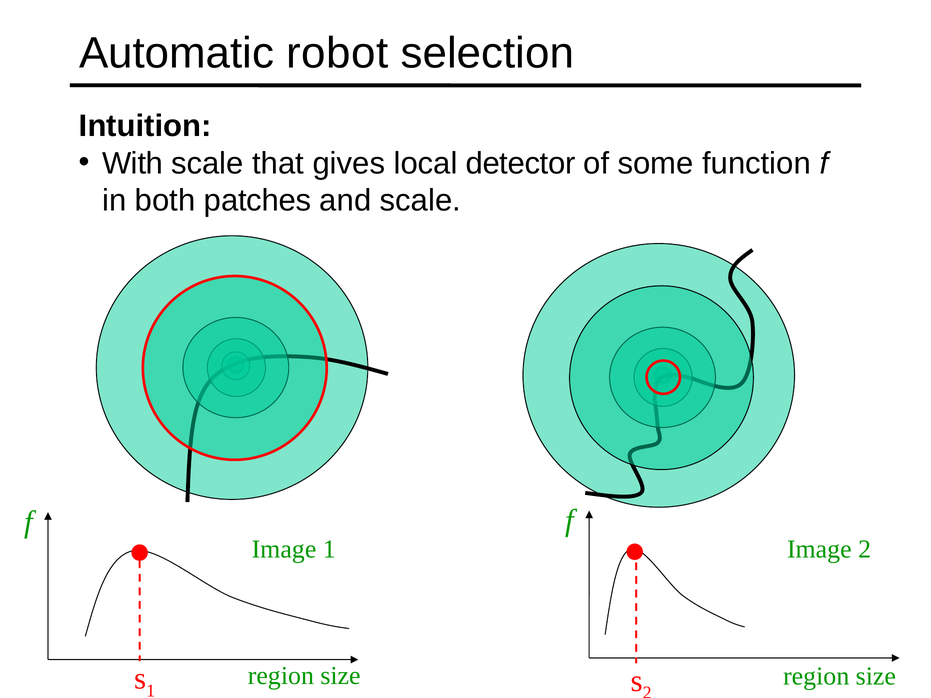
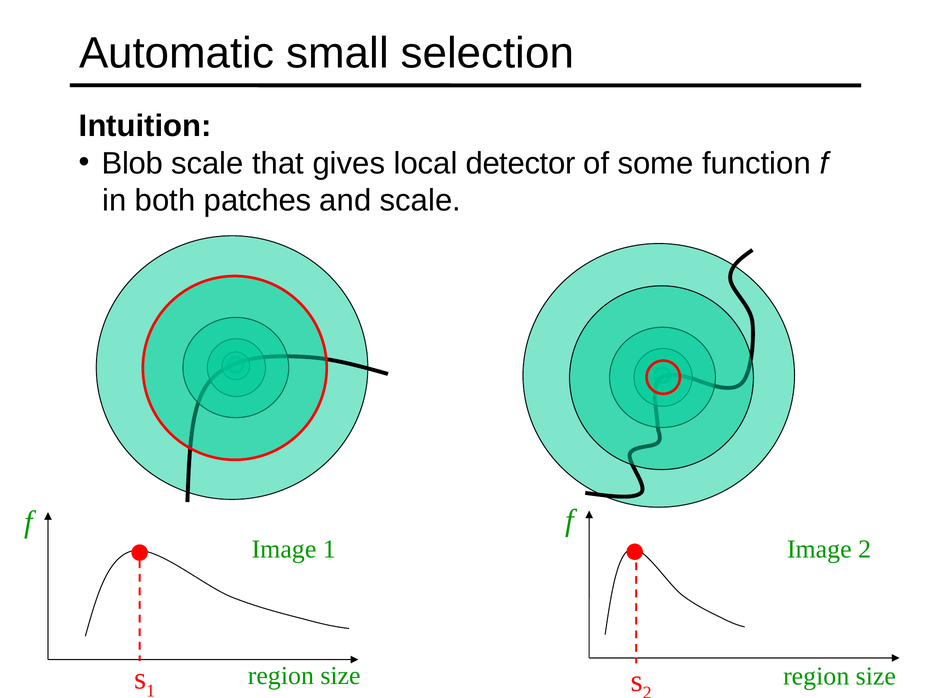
robot: robot -> small (338, 53)
With: With -> Blob (133, 163)
